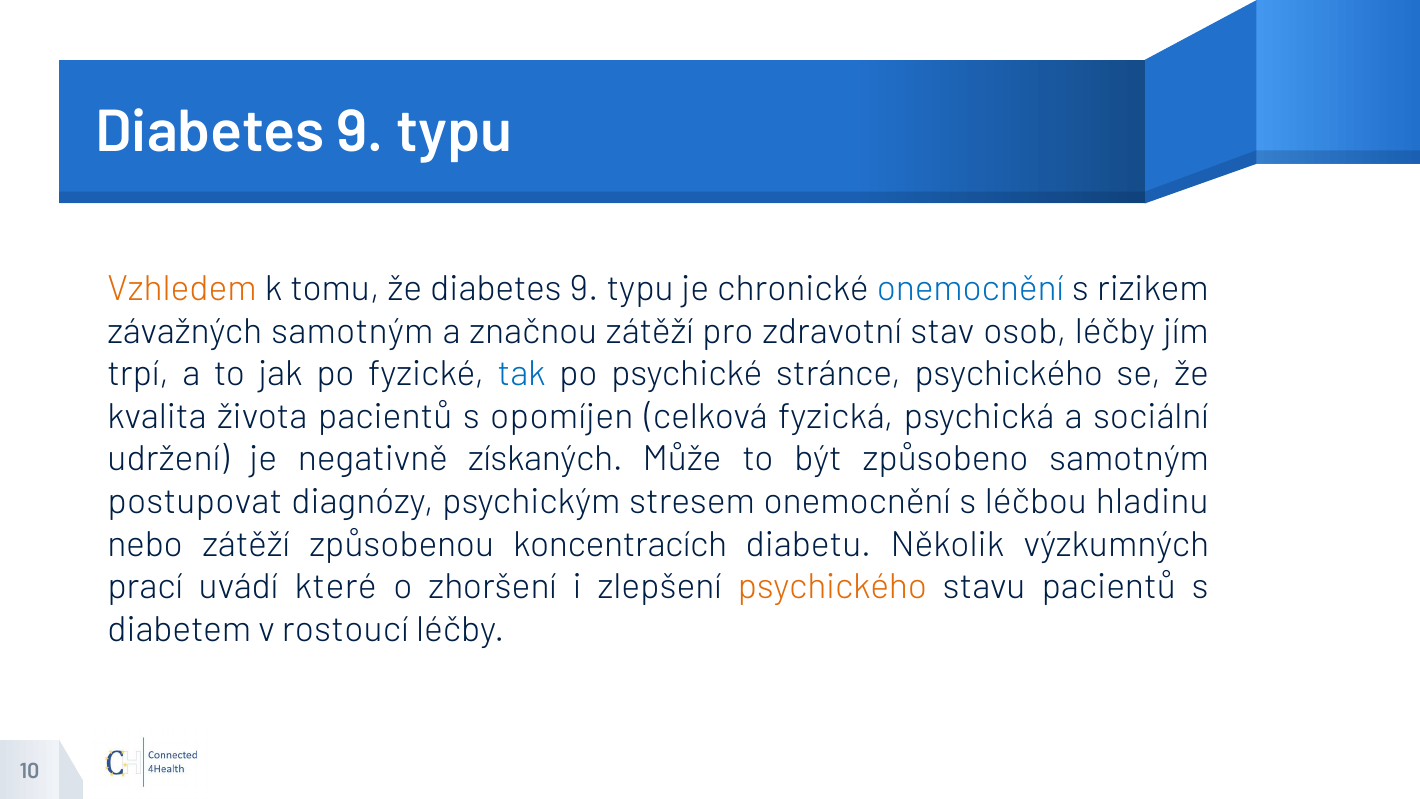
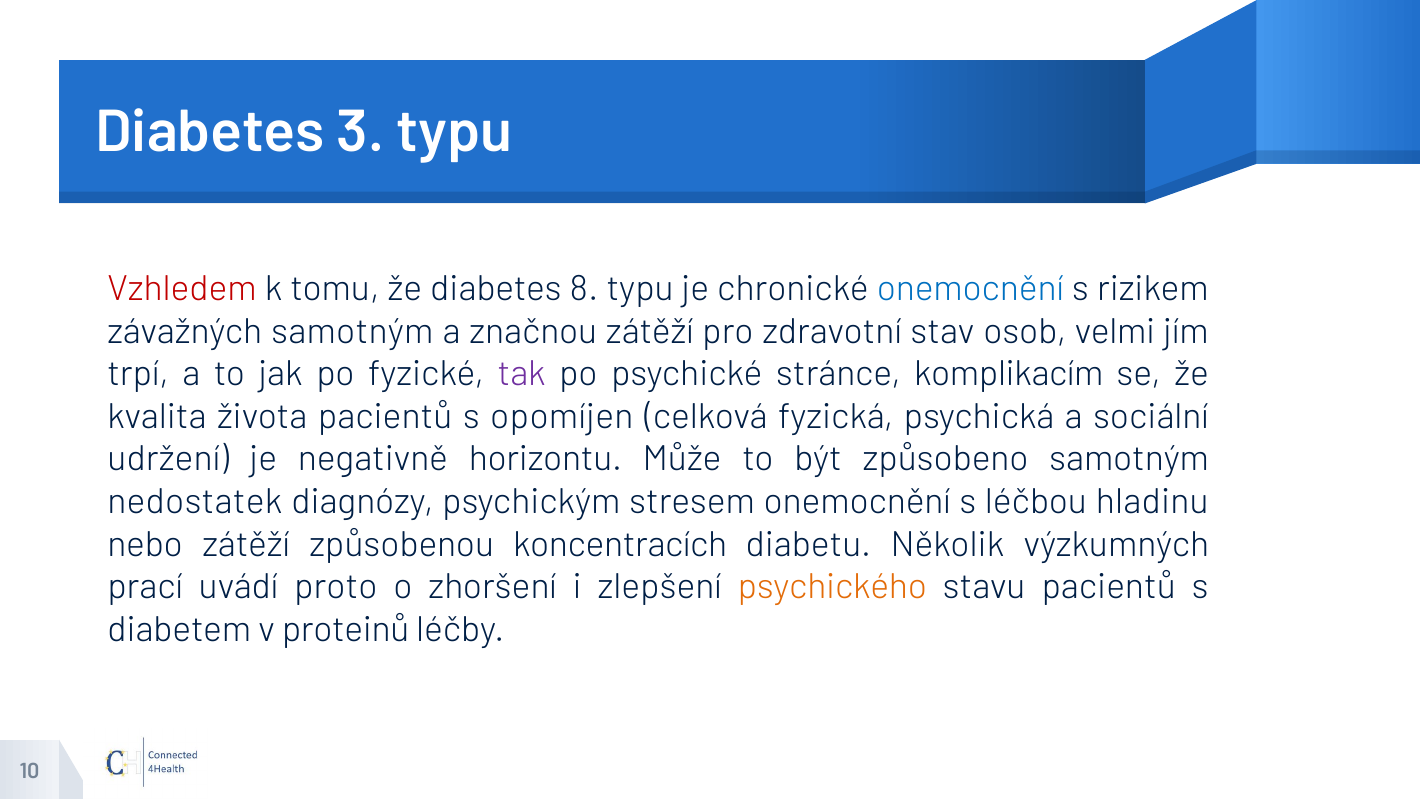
9: 9 -> 3 (360, 132)
Vzhledem colour: orange -> red (182, 289)
že diabetes 9: 9 -> 8 (584, 289)
osob léčby: léčby -> velmi (1115, 331)
tak colour: blue -> purple (522, 374)
stránce psychického: psychického -> komplikacím (1009, 374)
získaných: získaných -> horizontu (545, 459)
postupovat: postupovat -> nedostatek (195, 502)
které: které -> proto (336, 587)
rostoucí: rostoucí -> proteinů (346, 629)
